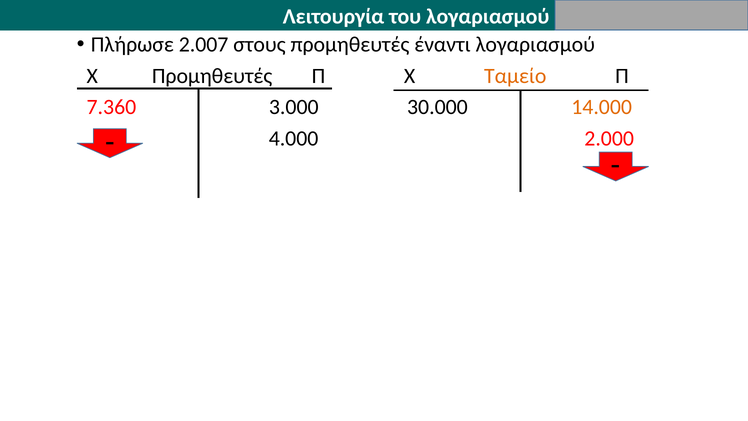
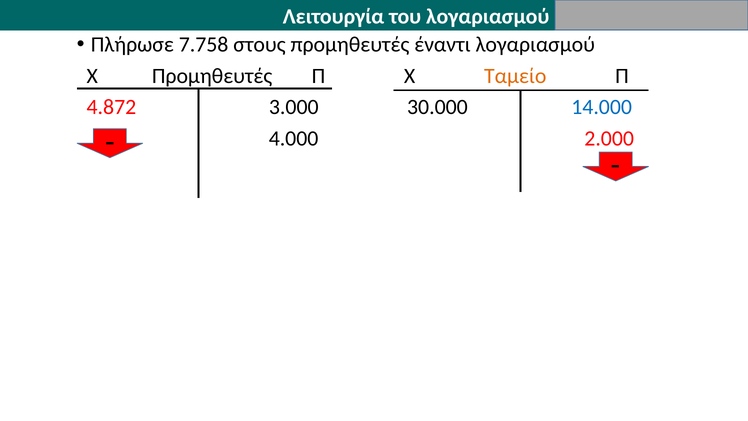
2.007: 2.007 -> 7.758 (204, 44)
7.360: 7.360 -> 4.872 (111, 107)
14.000 colour: orange -> blue (602, 107)
